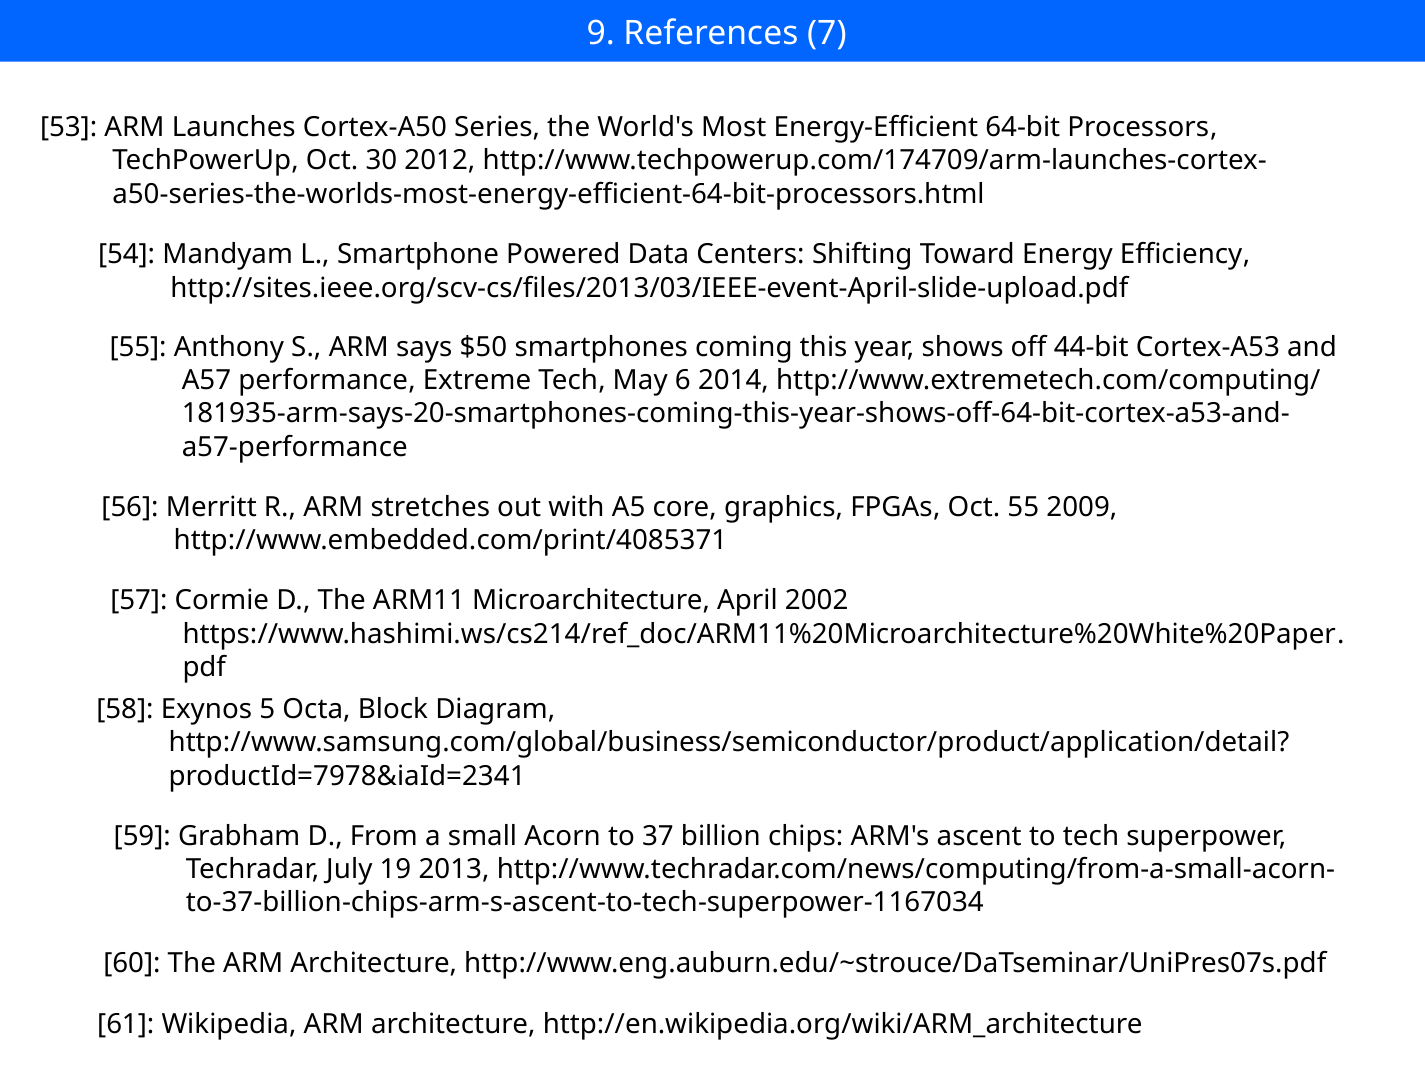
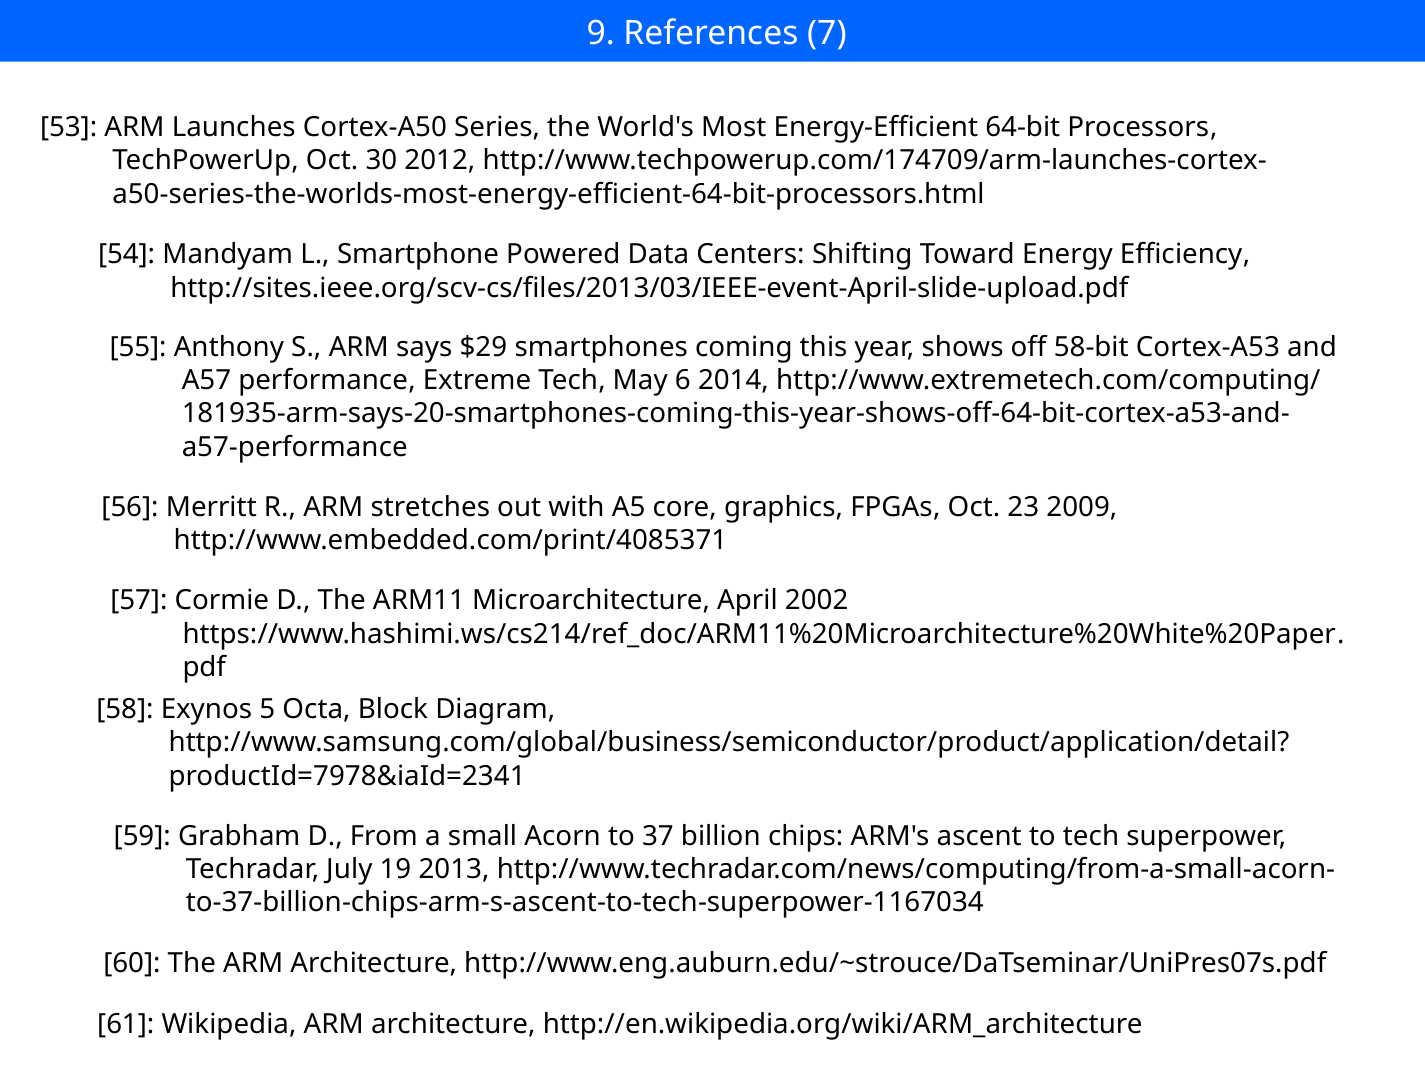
$50: $50 -> $29 (483, 347)
44-bit: 44-bit -> 58-bit (1091, 347)
Oct 55: 55 -> 23 (1023, 507)
